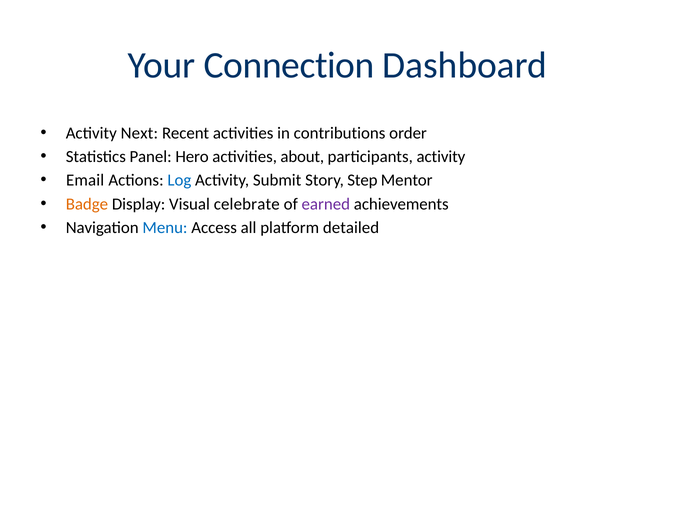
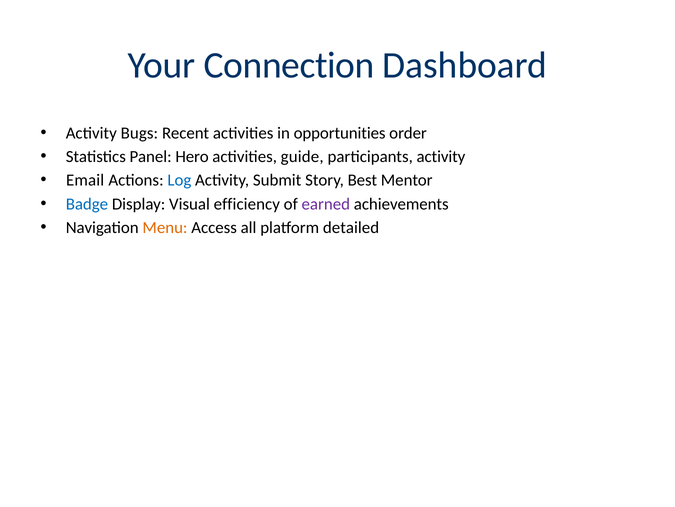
Next: Next -> Bugs (139, 133)
contributions: contributions -> opportunities (340, 133)
about: about -> guide (302, 156)
Step: Step -> Best (362, 180)
Badge colour: orange -> blue (87, 204)
celebrate: celebrate -> efficiency (247, 204)
Menu colour: blue -> orange (165, 227)
